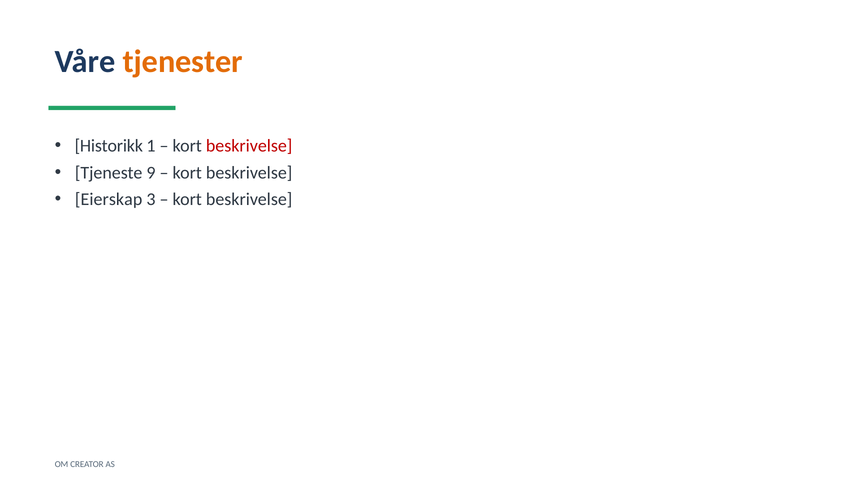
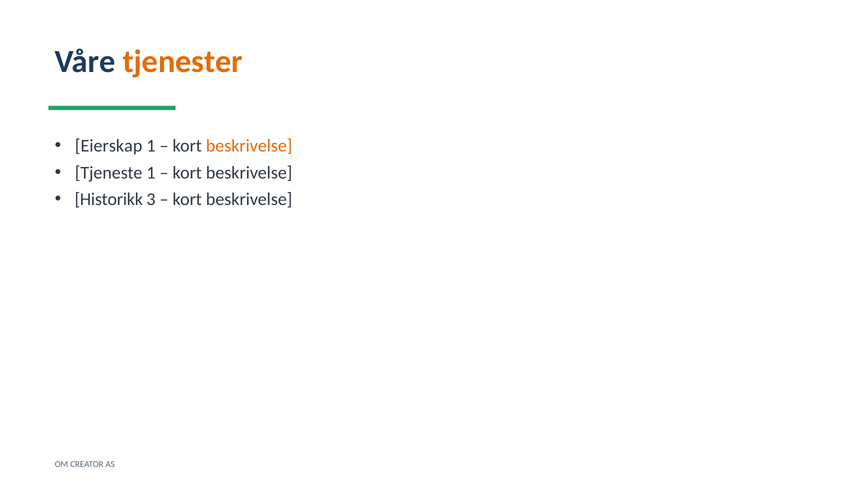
Historikk: Historikk -> Eierskap (109, 146)
beskrivelse colour: red -> orange (249, 146)
Tjeneste 9: 9 -> 1 (151, 173)
Eierskap: Eierskap -> Historikk (109, 200)
